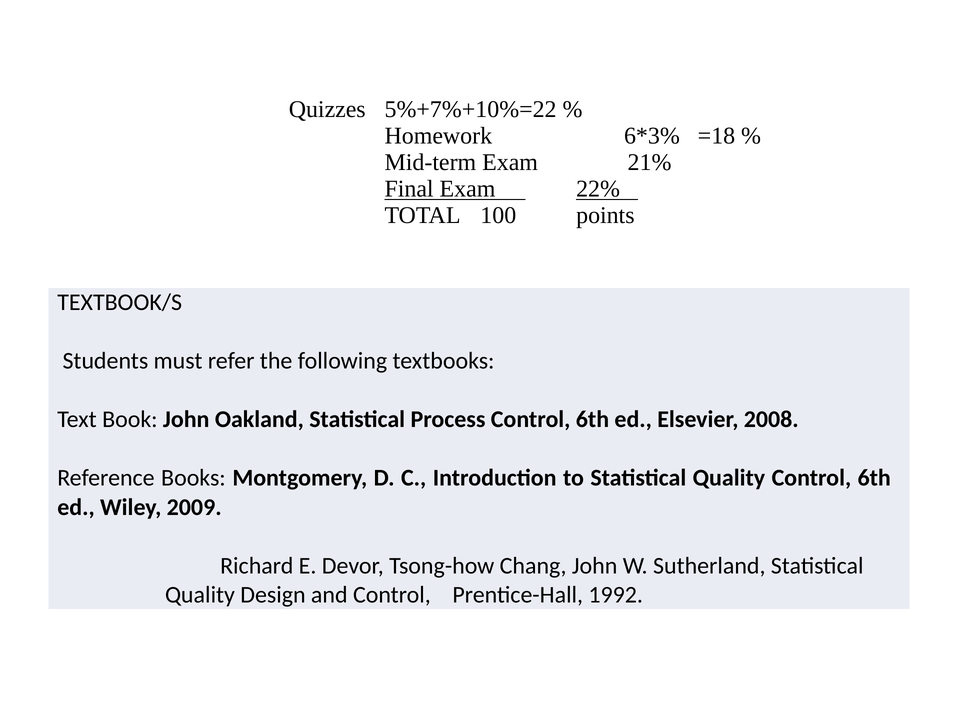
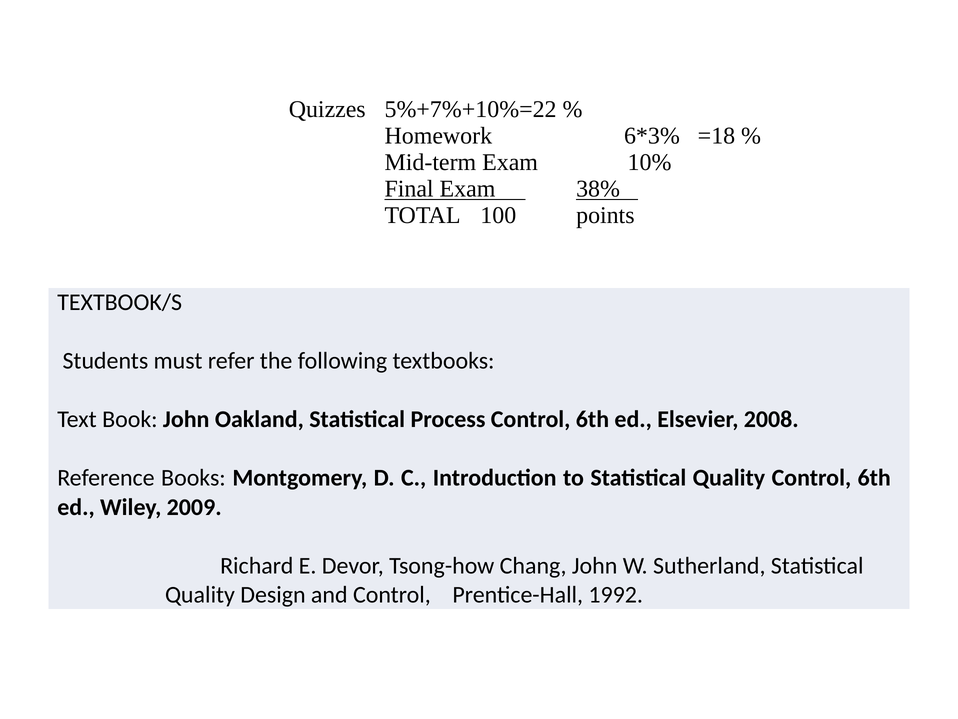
21%: 21% -> 10% (650, 162)
22%: 22% -> 38% (598, 189)
